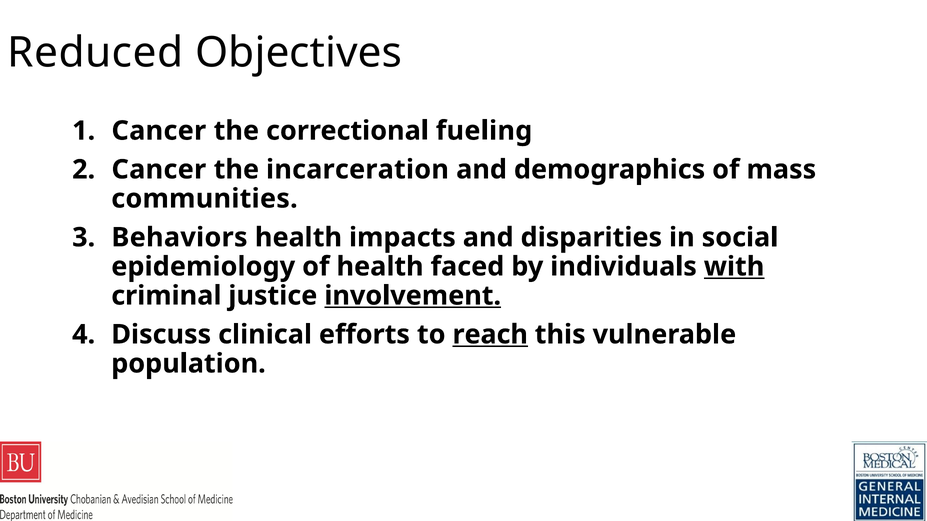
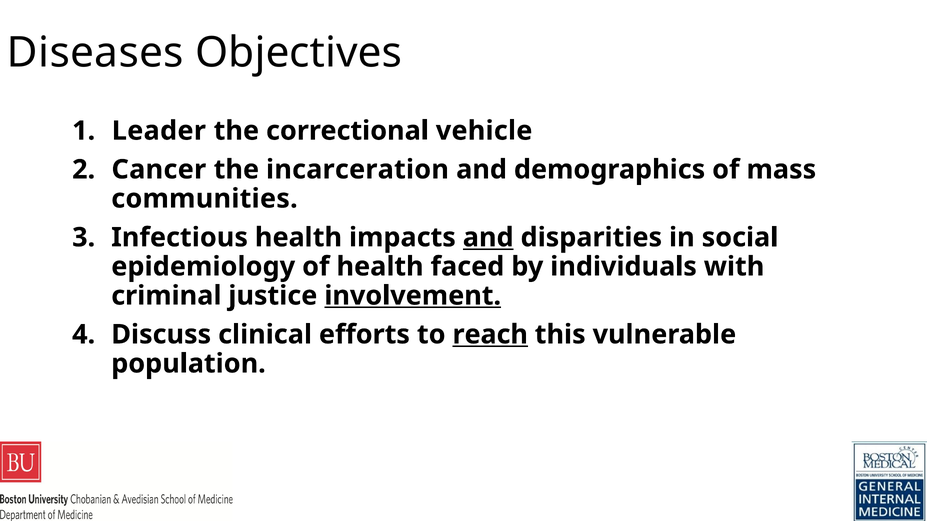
Reduced: Reduced -> Diseases (95, 53)
Cancer: Cancer -> Leader (159, 131)
fueling: fueling -> vehicle (484, 131)
Behaviors: Behaviors -> Infectious (180, 238)
and underline: none -> present (488, 238)
with underline: present -> none (734, 267)
